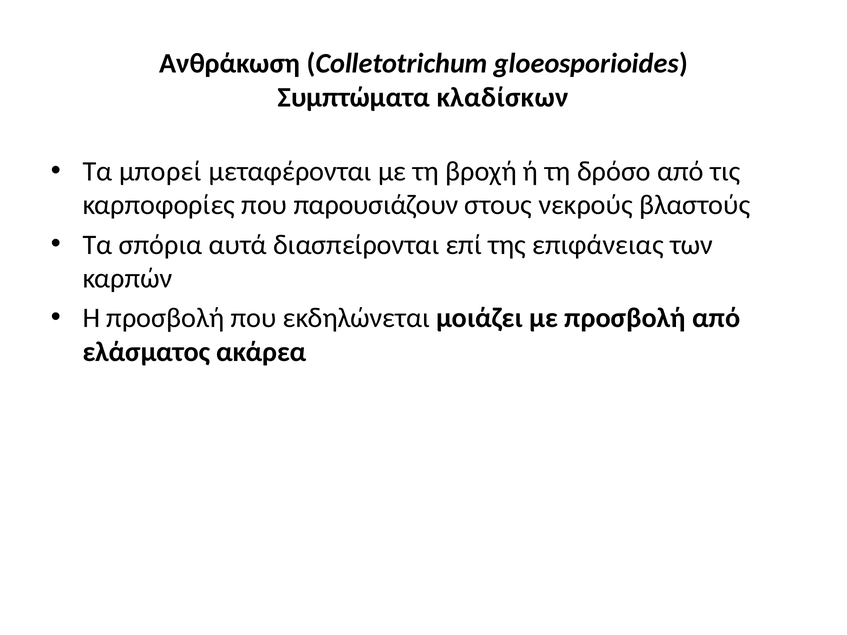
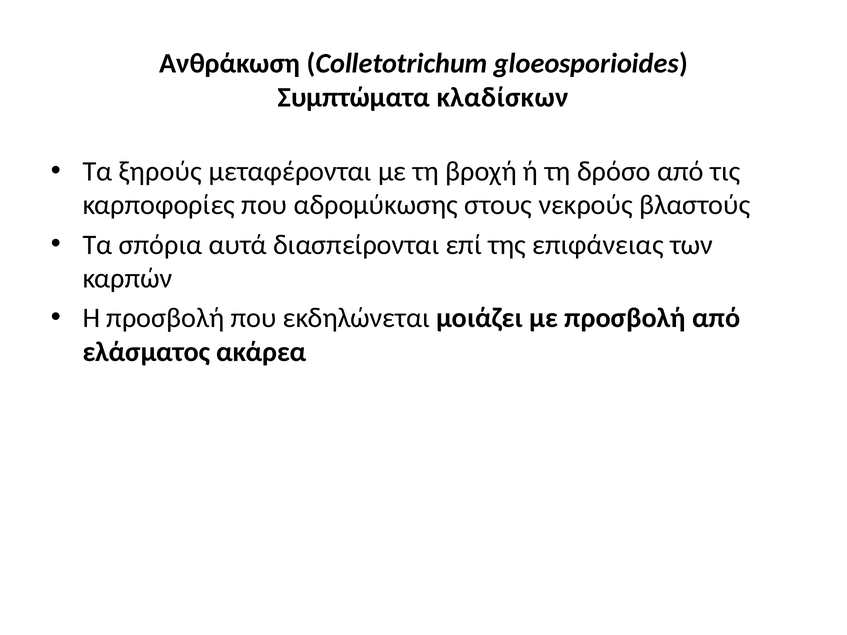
μπορεί: μπορεί -> ξηρούς (160, 171)
παρουσιάζουν: παρουσιάζουν -> αδρομύκωσης (376, 205)
